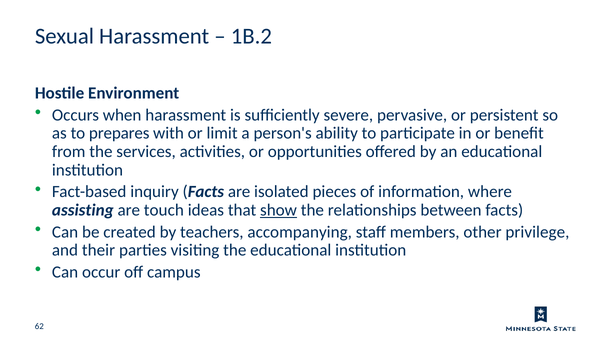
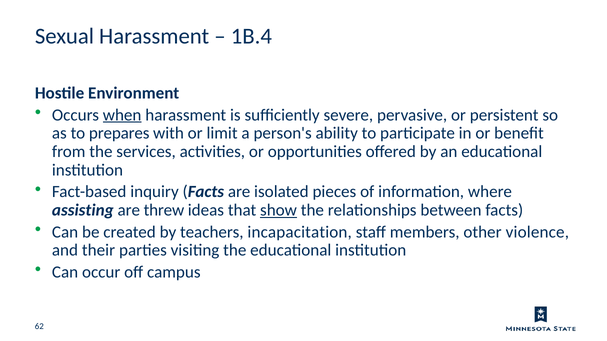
1B.2: 1B.2 -> 1B.4 (251, 36)
when underline: none -> present (122, 115)
touch: touch -> threw (164, 211)
accompanying: accompanying -> incapacitation (300, 232)
privilege: privilege -> violence (537, 232)
